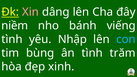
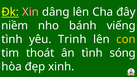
Nhập: Nhập -> Trinh (72, 39)
con colour: light blue -> yellow (126, 39)
bùng: bùng -> thoát (40, 53)
trăm: trăm -> sóng (123, 53)
